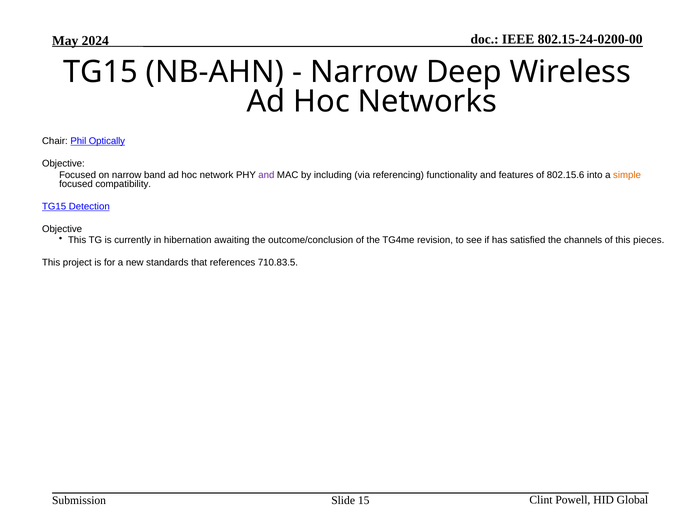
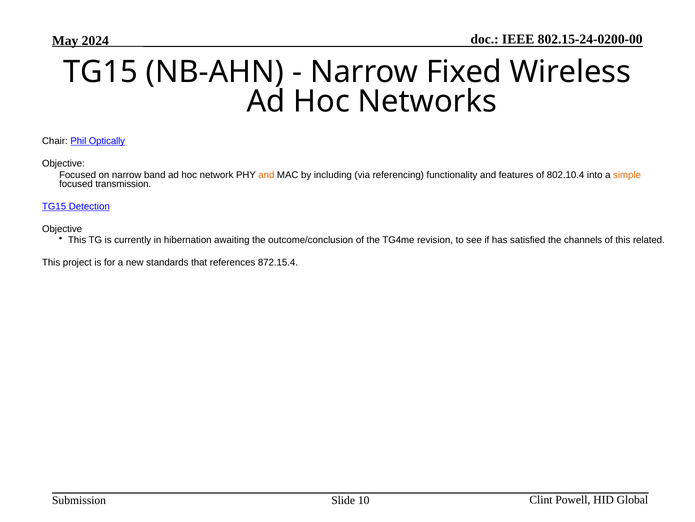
Deep: Deep -> Fixed (464, 72)
and colour: purple -> orange (266, 175)
802.15.6: 802.15.6 -> 802.10.4 (566, 175)
compatibility: compatibility -> transmission (123, 184)
pieces: pieces -> related (649, 240)
710.83.5: 710.83.5 -> 872.15.4 (278, 262)
15: 15 -> 10 (364, 500)
